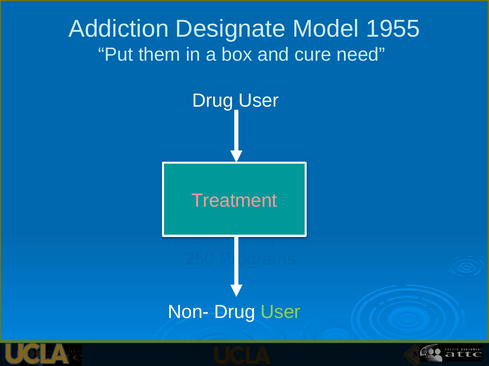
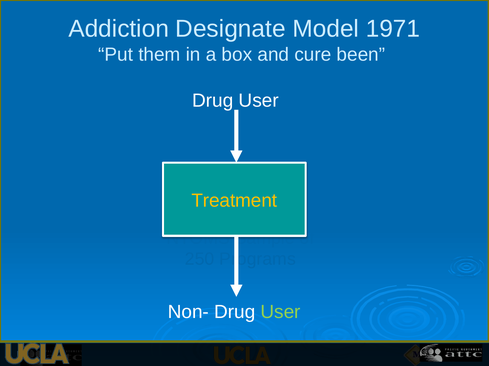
1955: 1955 -> 1971 (393, 29)
need: need -> been (361, 55)
Treatment colour: pink -> yellow (234, 201)
